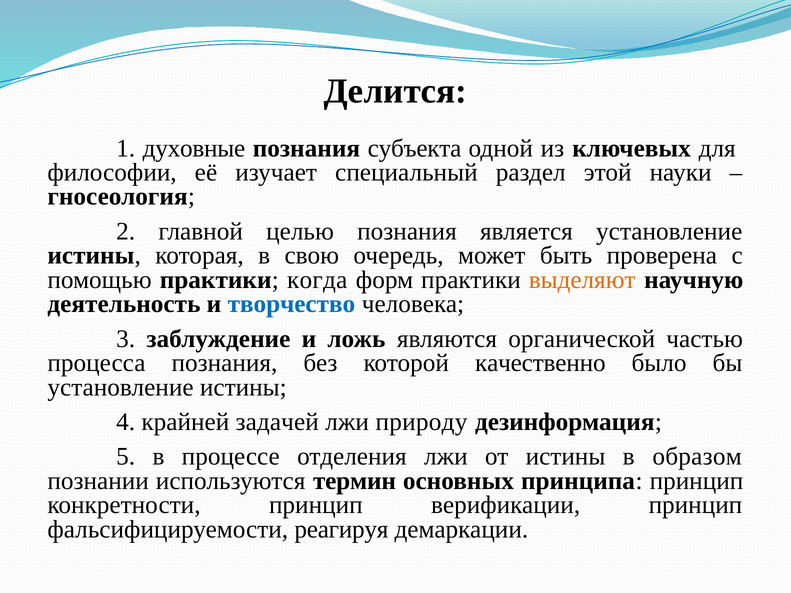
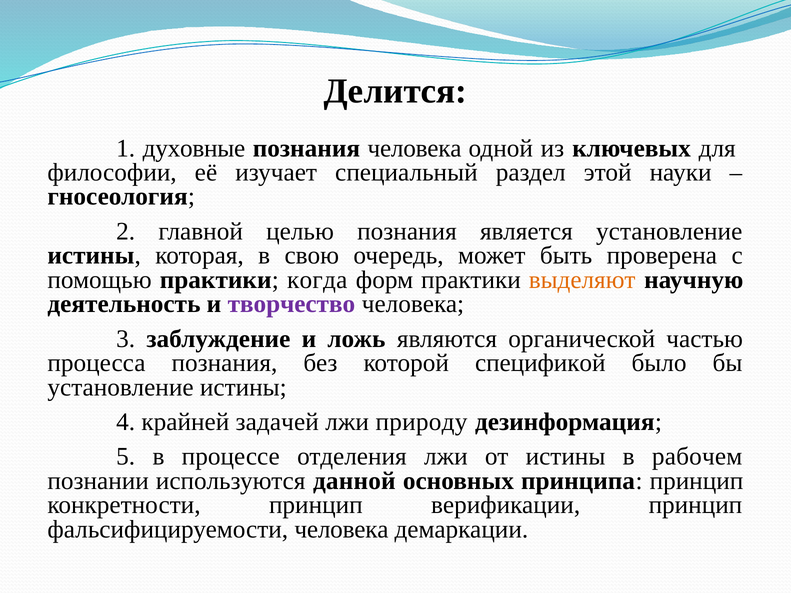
познания субъекта: субъекта -> человека (415, 148)
творчество colour: blue -> purple (291, 304)
качественно: качественно -> спецификой (540, 363)
образом: образом -> рабочем (697, 457)
термин: термин -> данной (354, 481)
фальсифицируемости реагируя: реагируя -> человека (341, 530)
